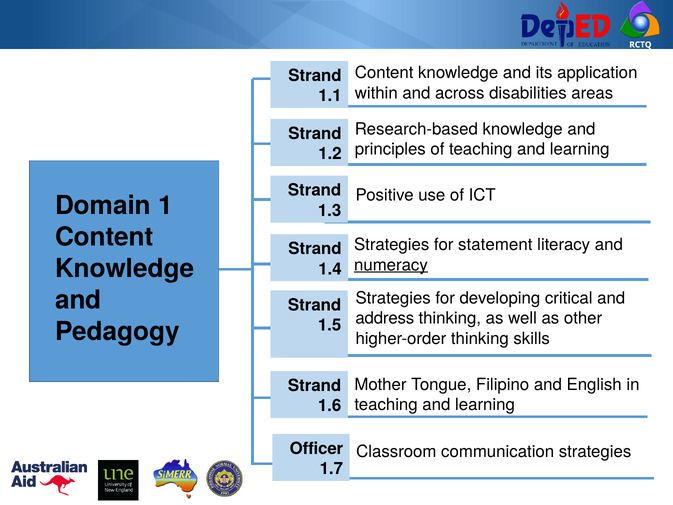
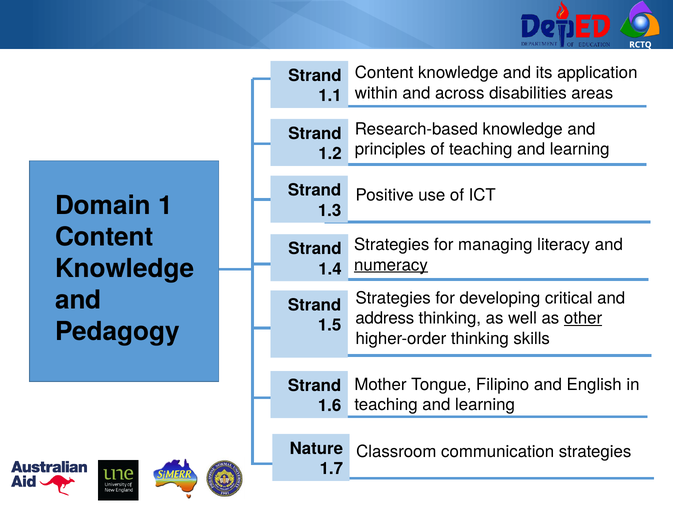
statement: statement -> managing (495, 245)
other underline: none -> present (583, 318)
Officer: Officer -> Nature (316, 448)
